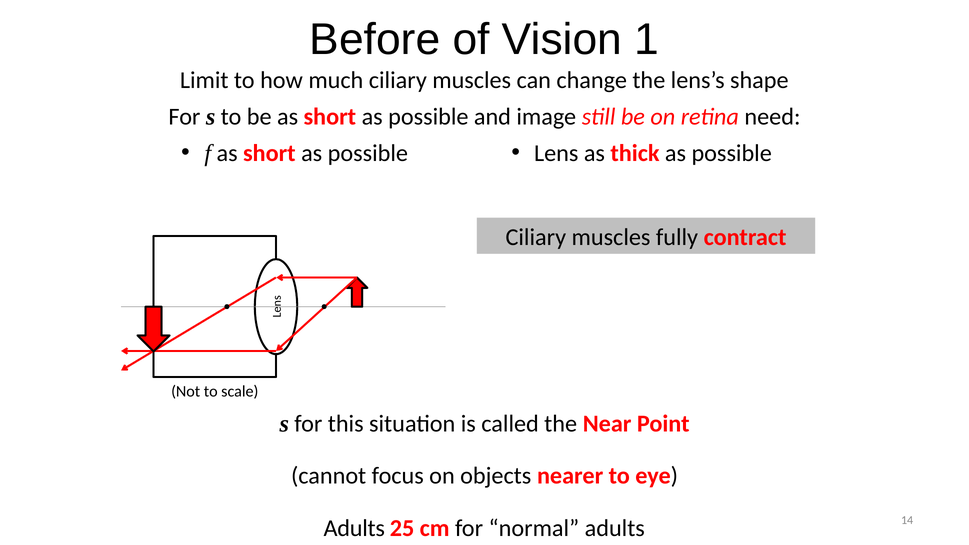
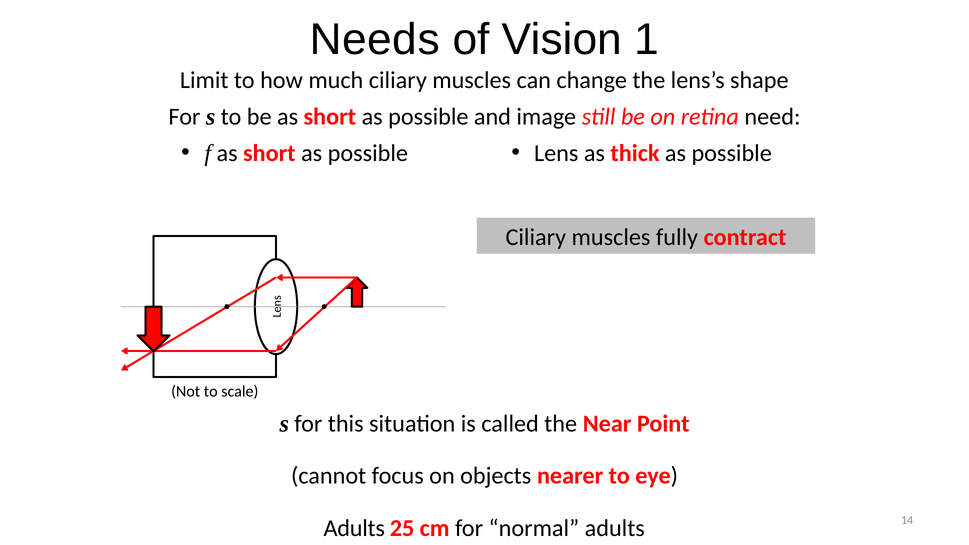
Before: Before -> Needs (375, 39)
